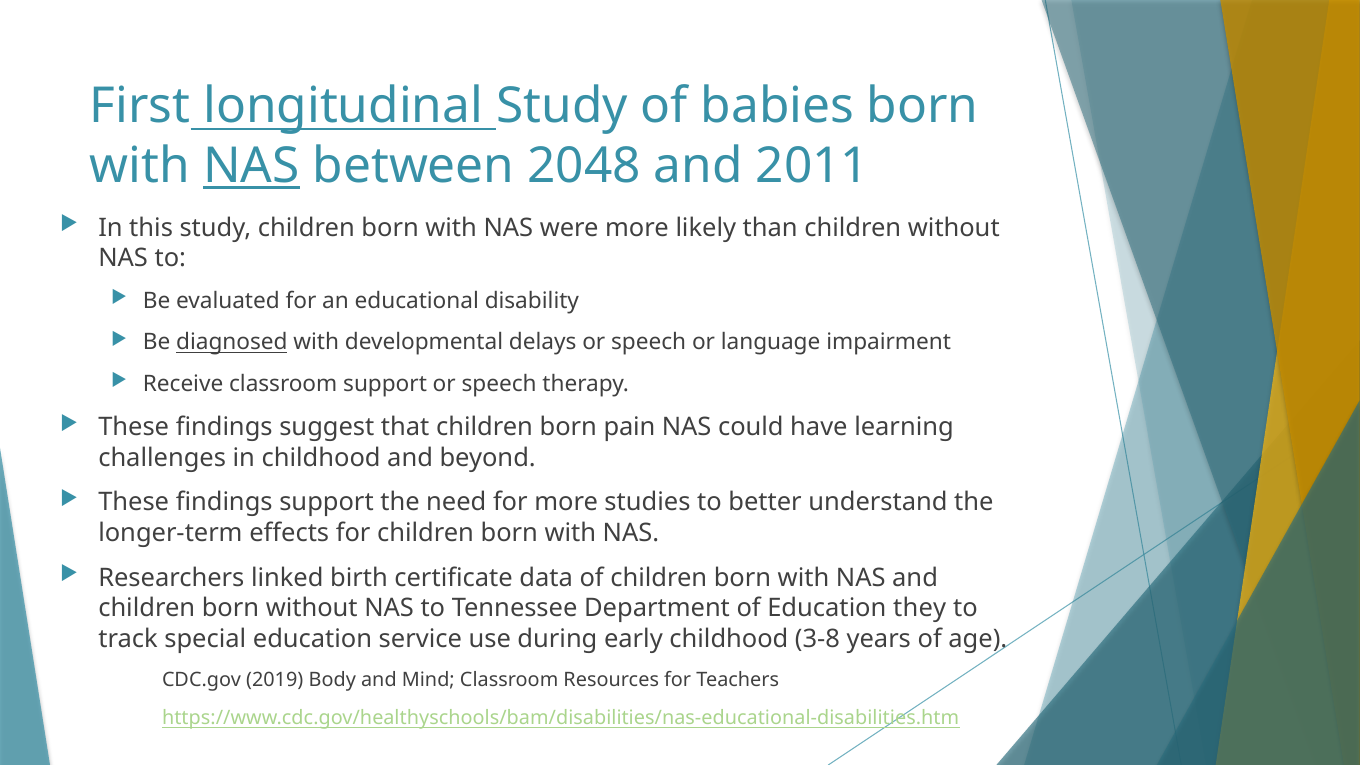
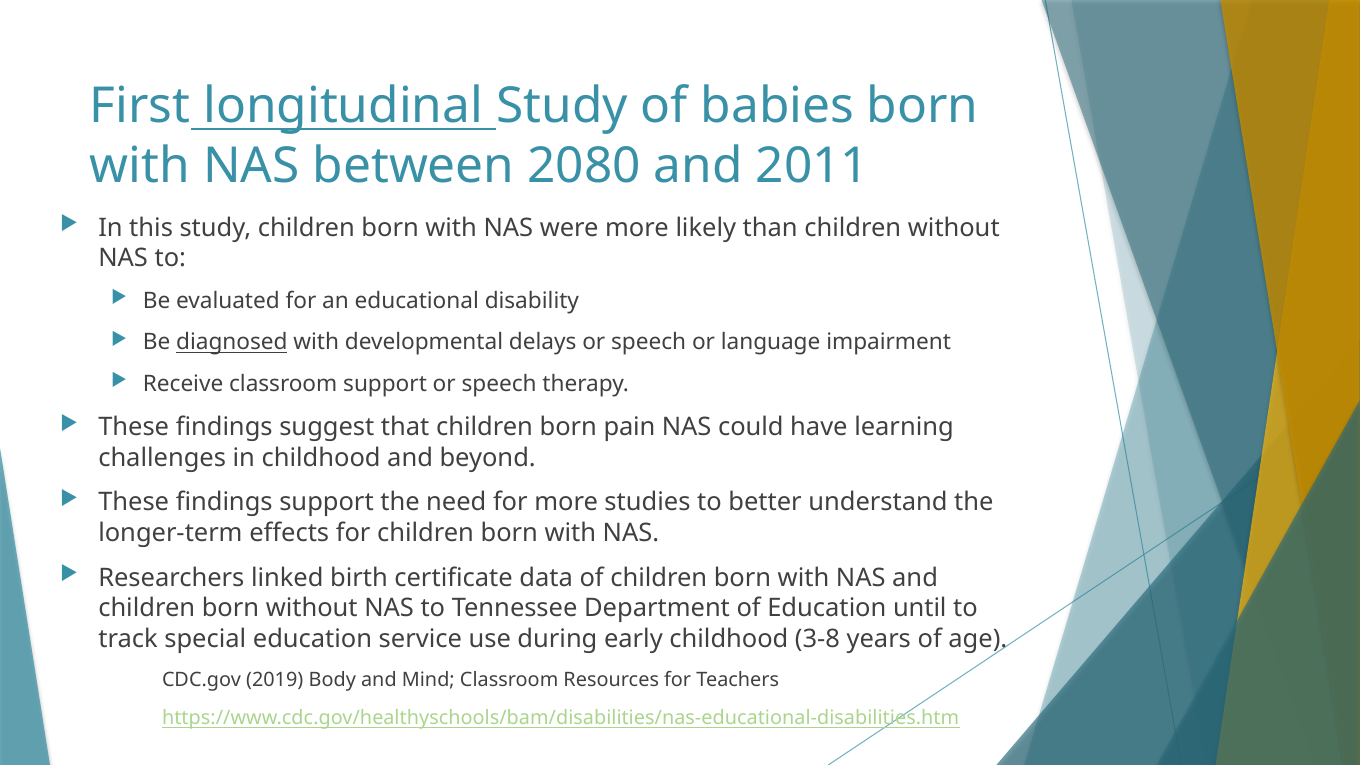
NAS underline: present -> none (251, 166)
2048: 2048 -> 2080 (584, 166)
they: they -> until (920, 608)
